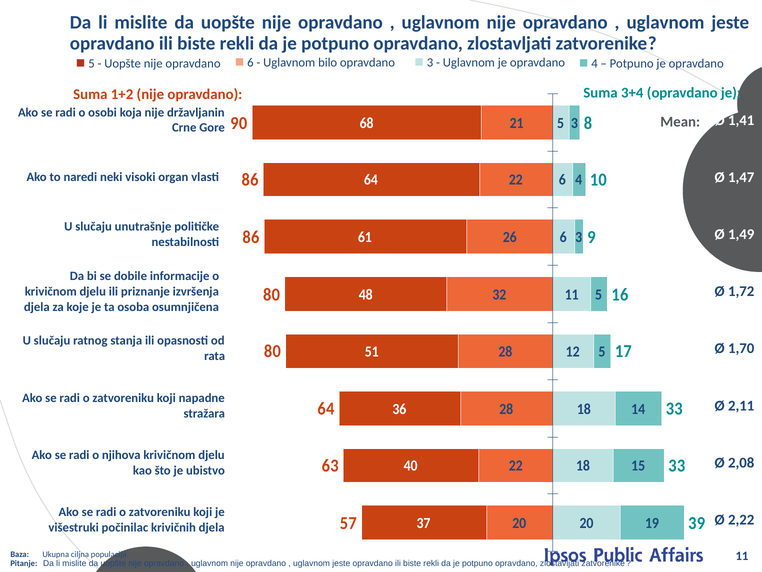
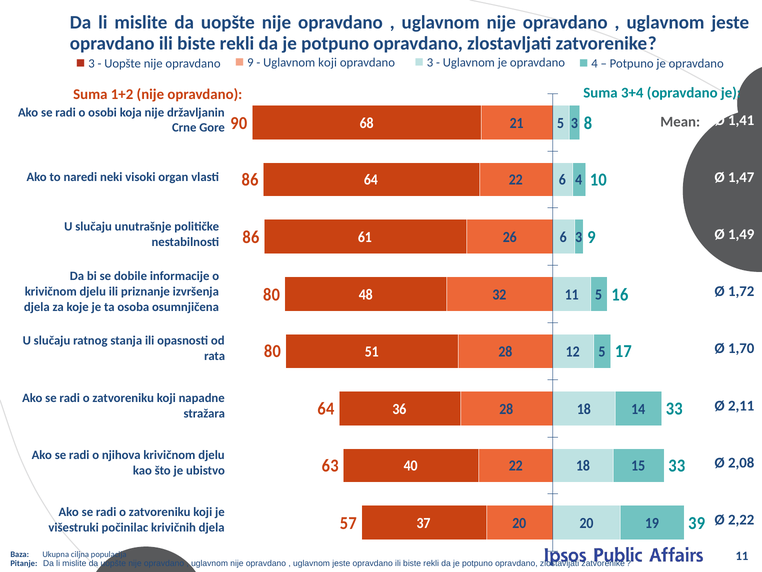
5: 5 -> 3 (92, 63)
6: 6 -> 9 (250, 63)
Uglavnom bilo: bilo -> koji (328, 63)
